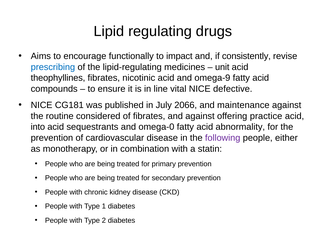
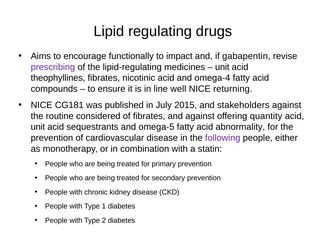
consistently: consistently -> gabapentin (246, 56)
prescribing colour: blue -> purple (53, 67)
omega-9: omega-9 -> omega-4 (212, 78)
vital: vital -> well (178, 89)
defective: defective -> returning (233, 89)
2066: 2066 -> 2015 (186, 105)
maintenance: maintenance -> stakeholders (243, 105)
practice: practice -> quantity (266, 116)
into: into -> unit (38, 127)
omega-0: omega-0 -> omega-5 (156, 127)
